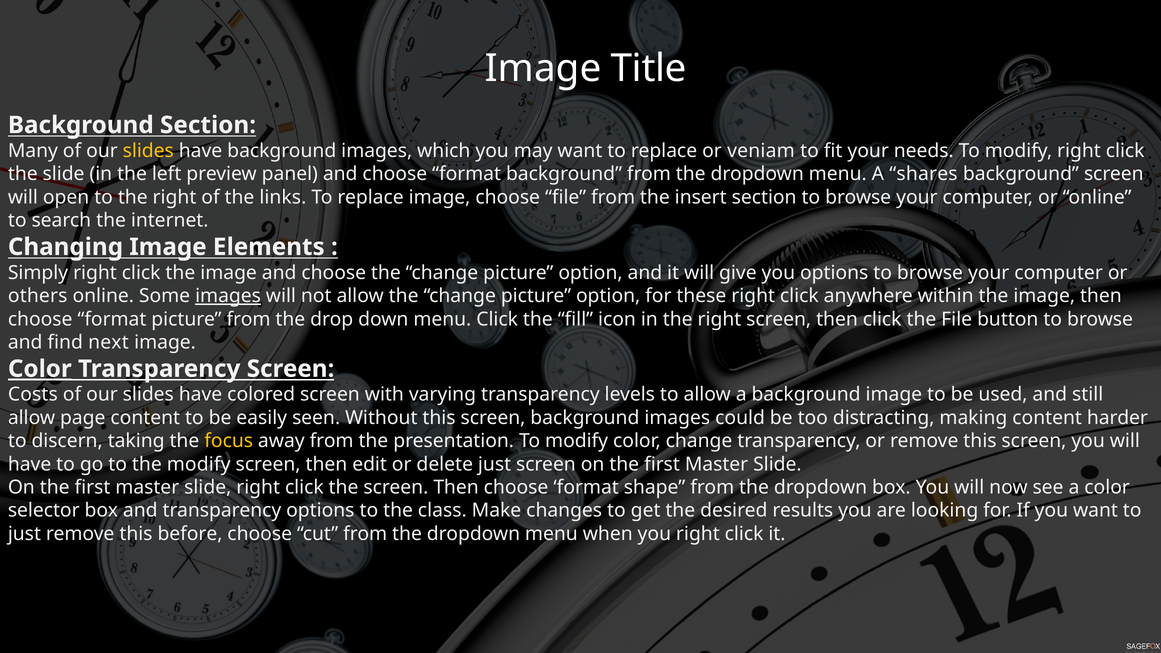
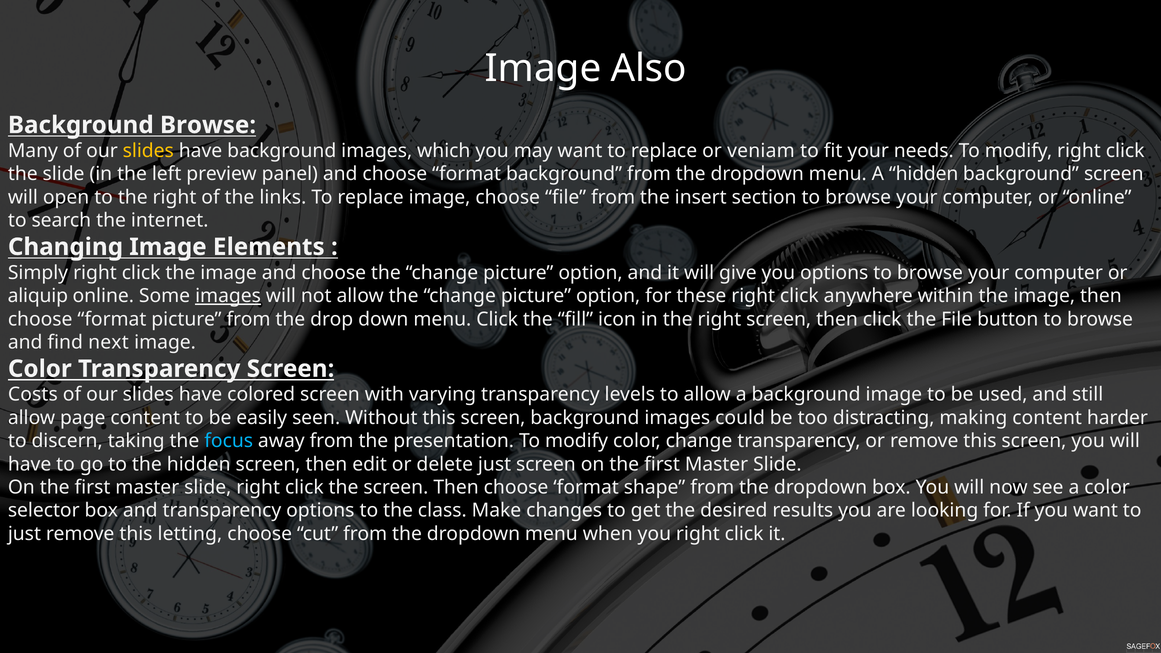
Title: Title -> Also (649, 68)
Background Section: Section -> Browse (208, 125)
A shares: shares -> hidden (924, 174)
others: others -> aliquip (38, 296)
Color underline: present -> none (40, 369)
focus colour: yellow -> light blue (229, 441)
the modify: modify -> hidden (199, 464)
before: before -> letting (190, 534)
